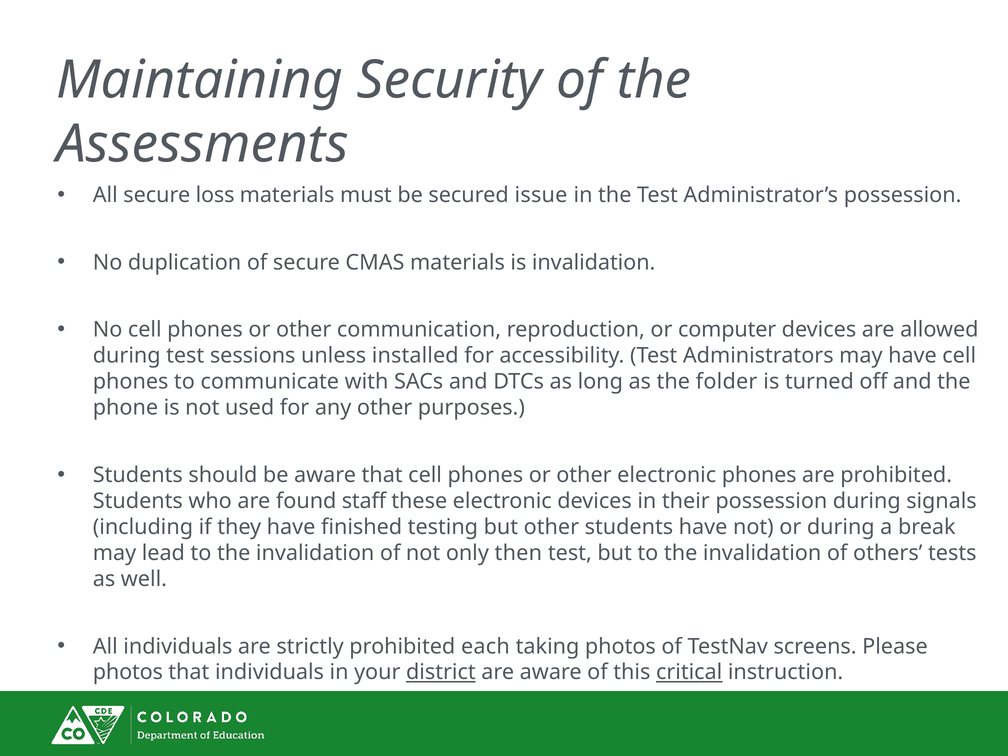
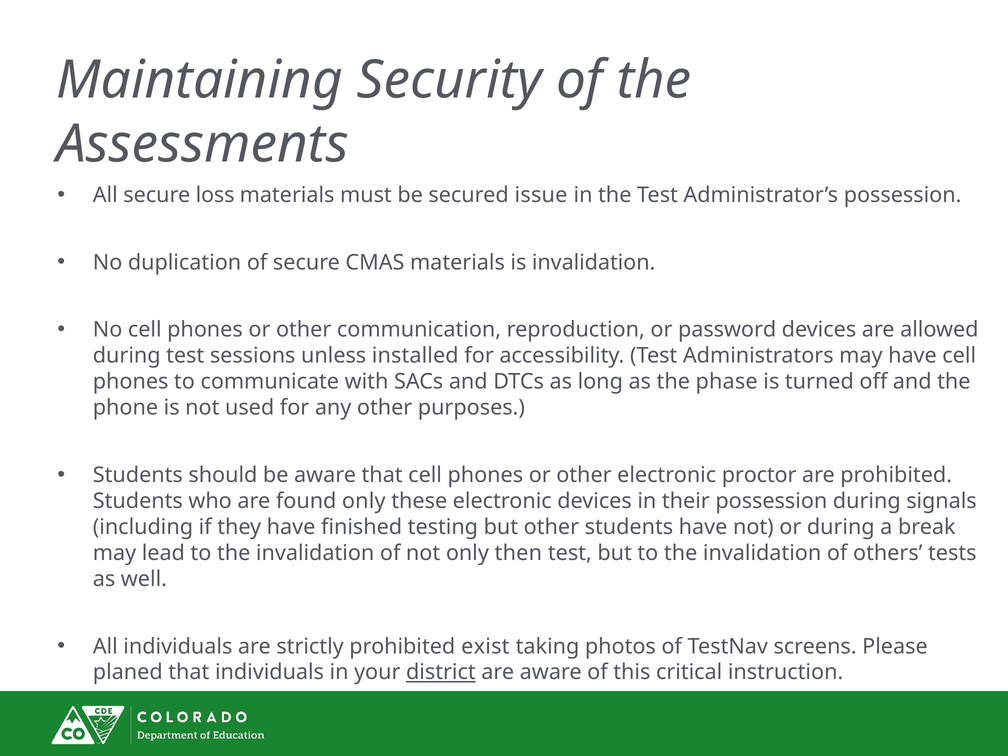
computer: computer -> password (727, 330)
folder: folder -> phase (727, 382)
electronic phones: phones -> proctor (759, 475)
found staff: staff -> only (364, 501)
each: each -> exist (485, 646)
photos: photos -> planed (128, 672)
critical underline: present -> none (689, 672)
